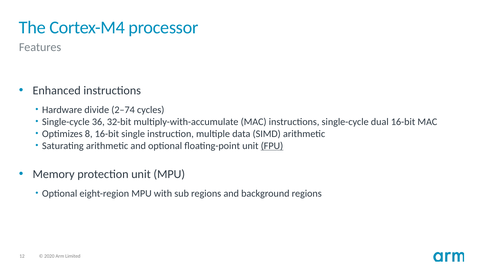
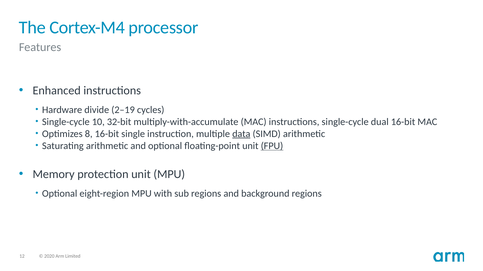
2–74: 2–74 -> 2–19 (123, 110)
36: 36 -> 10 (98, 122)
data underline: none -> present (241, 134)
